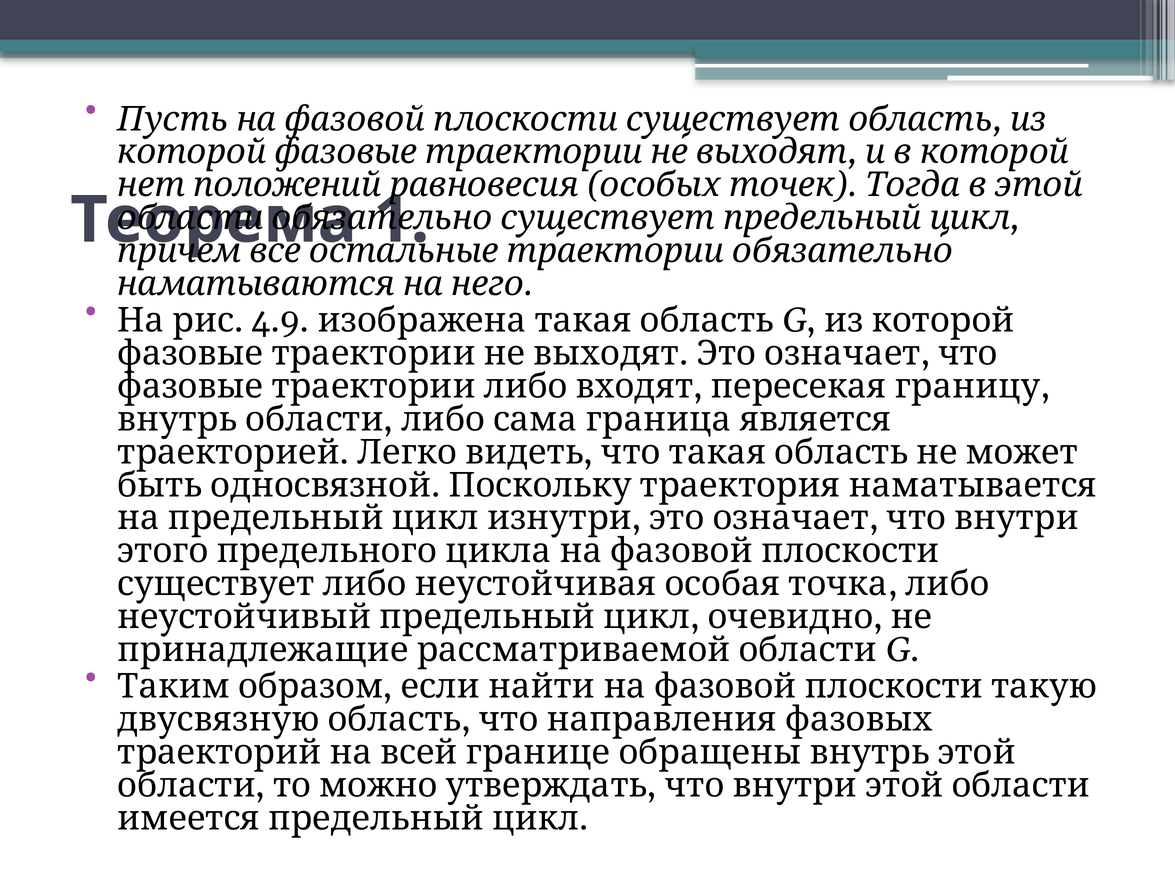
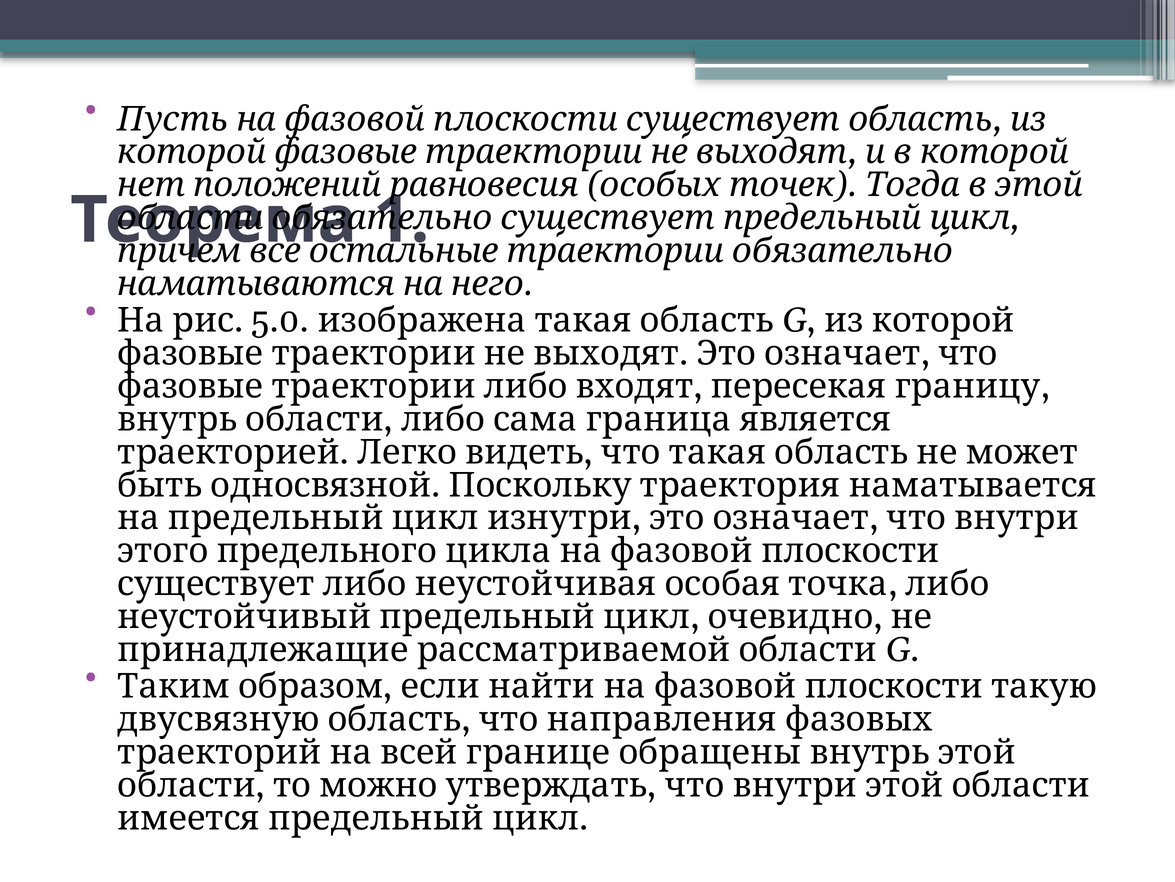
4.9: 4.9 -> 5.0 (280, 320)
